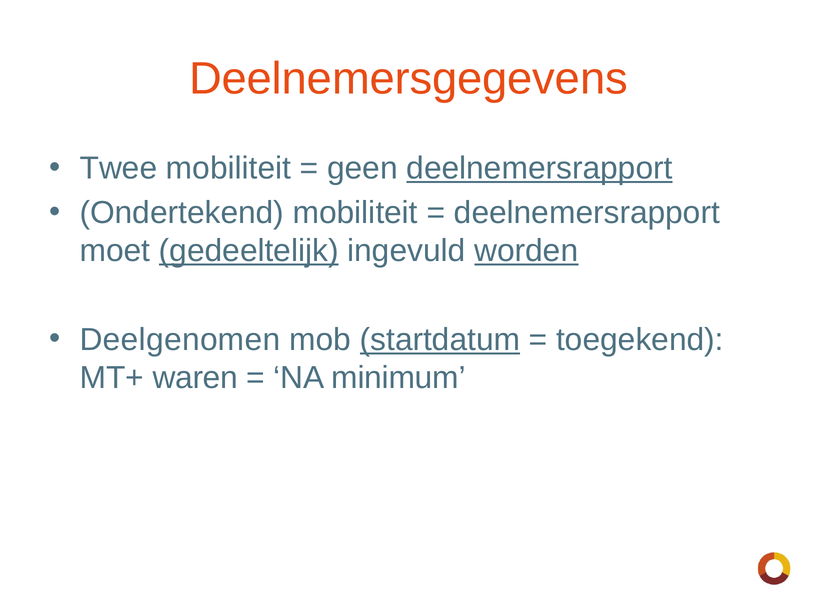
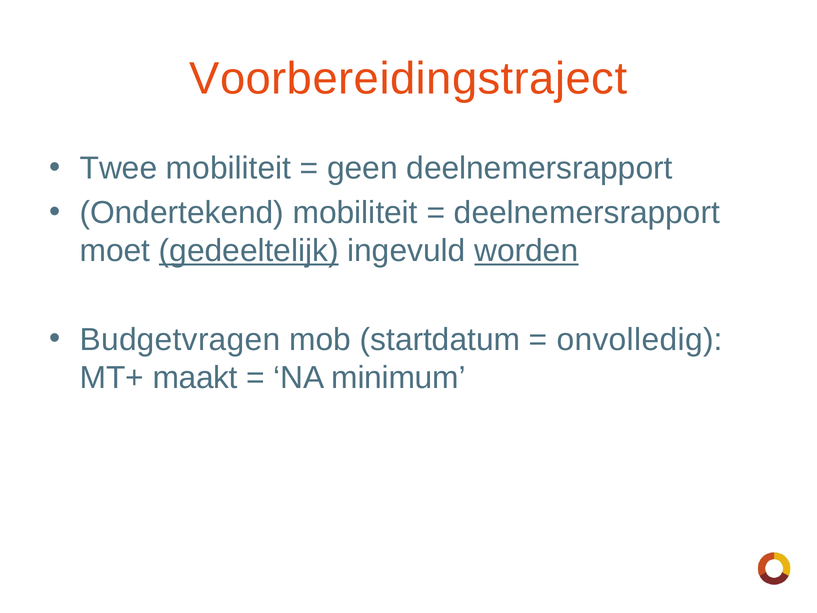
Deelnemersgegevens: Deelnemersgegevens -> Voorbereidingstraject (408, 79)
deelnemersrapport underline: present -> none (539, 168)
Deelgenomen: Deelgenomen -> Budgetvragen (180, 340)
startdatum underline: present -> none (440, 340)
toegekend: toegekend -> onvolledig (640, 340)
waren: waren -> maakt (195, 378)
